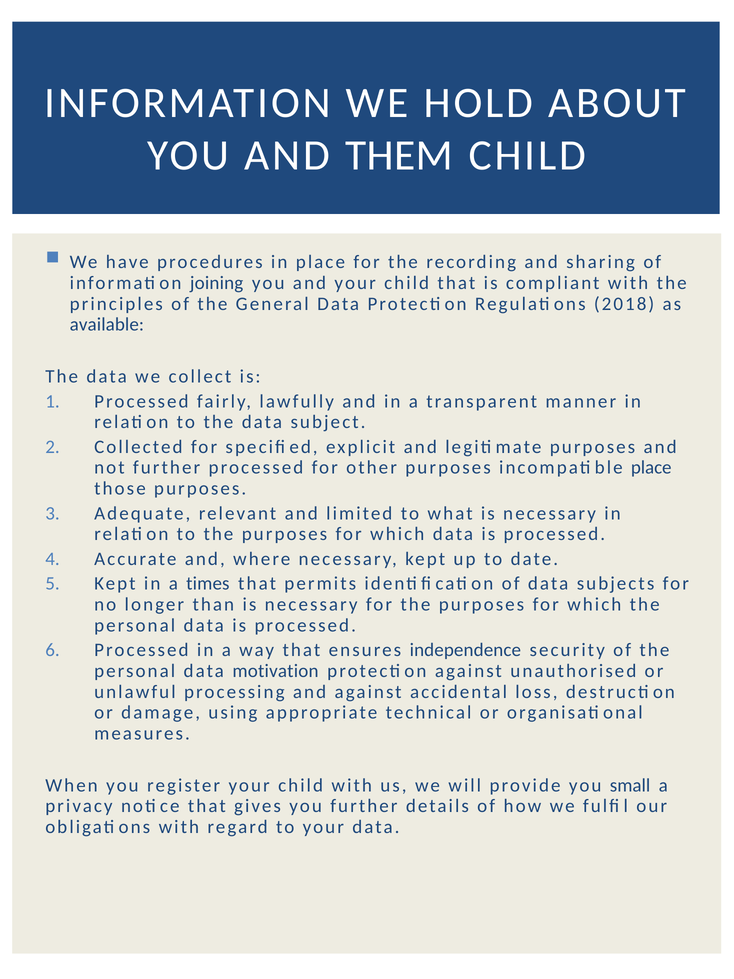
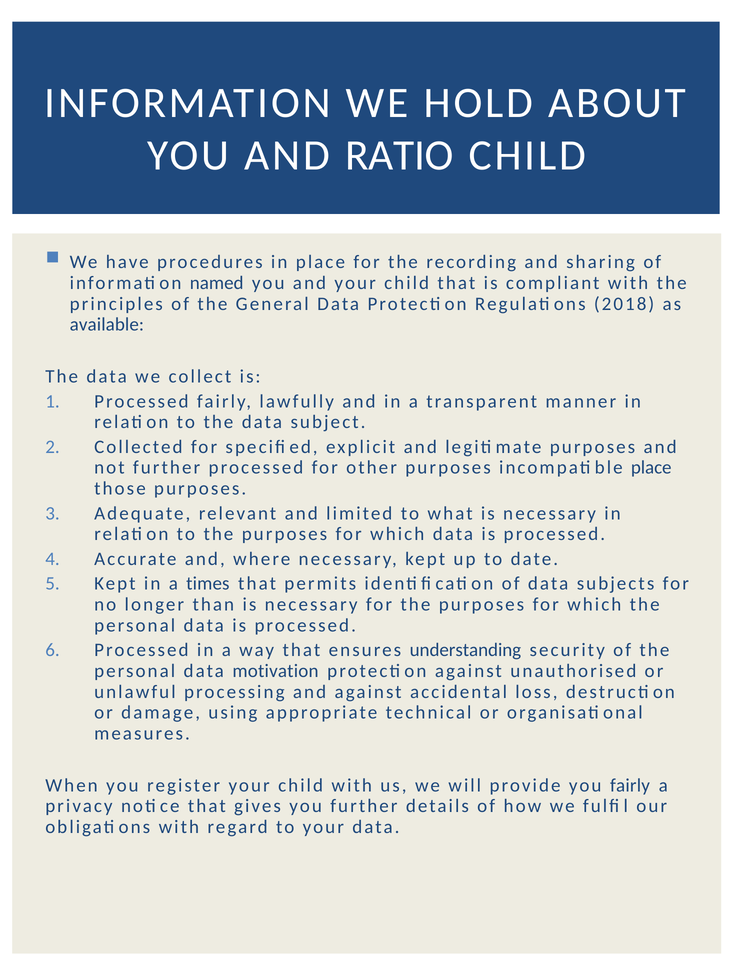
THEM: THEM -> RATIO (399, 155)
joining: joining -> named (217, 283)
independence: independence -> understanding (465, 650)
you small: small -> fairly (630, 785)
